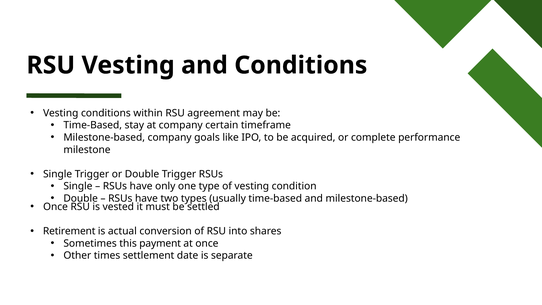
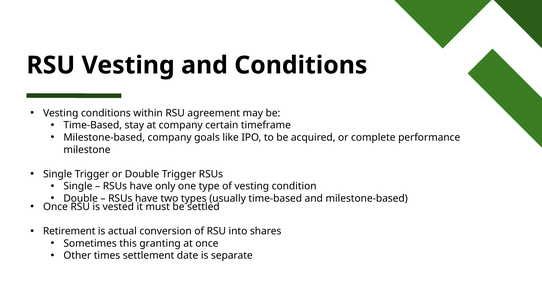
payment: payment -> granting (160, 243)
